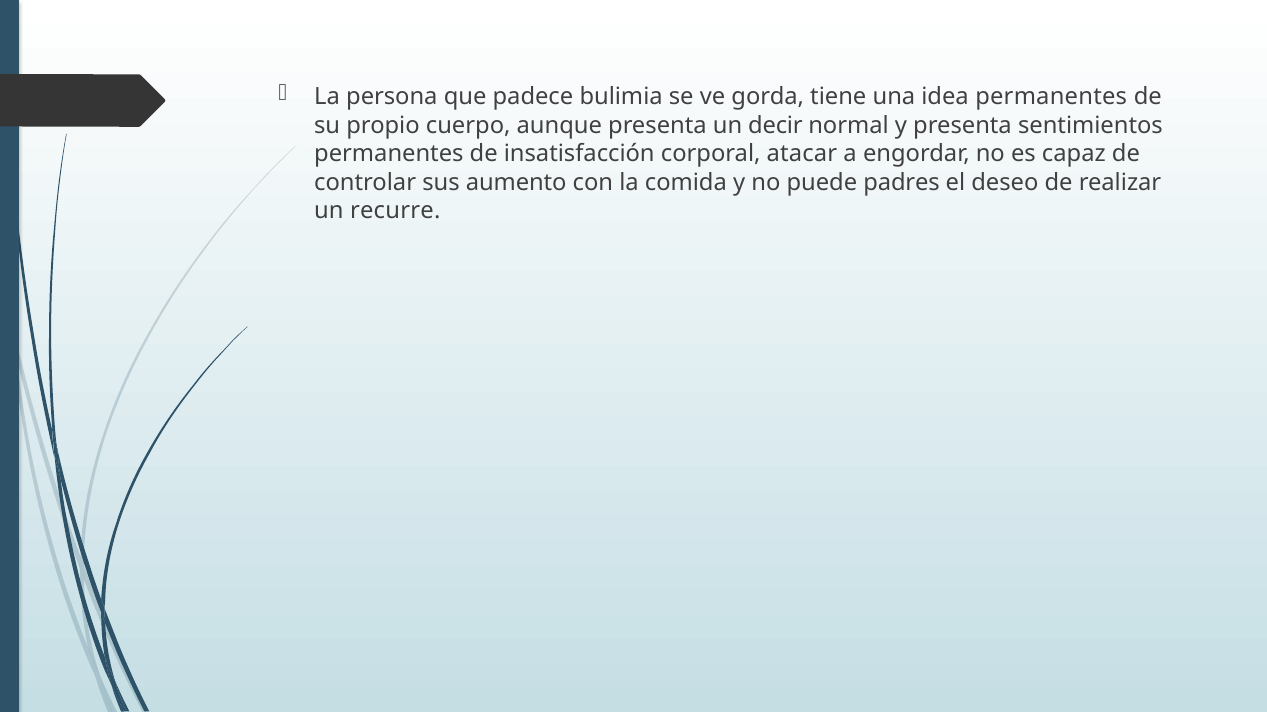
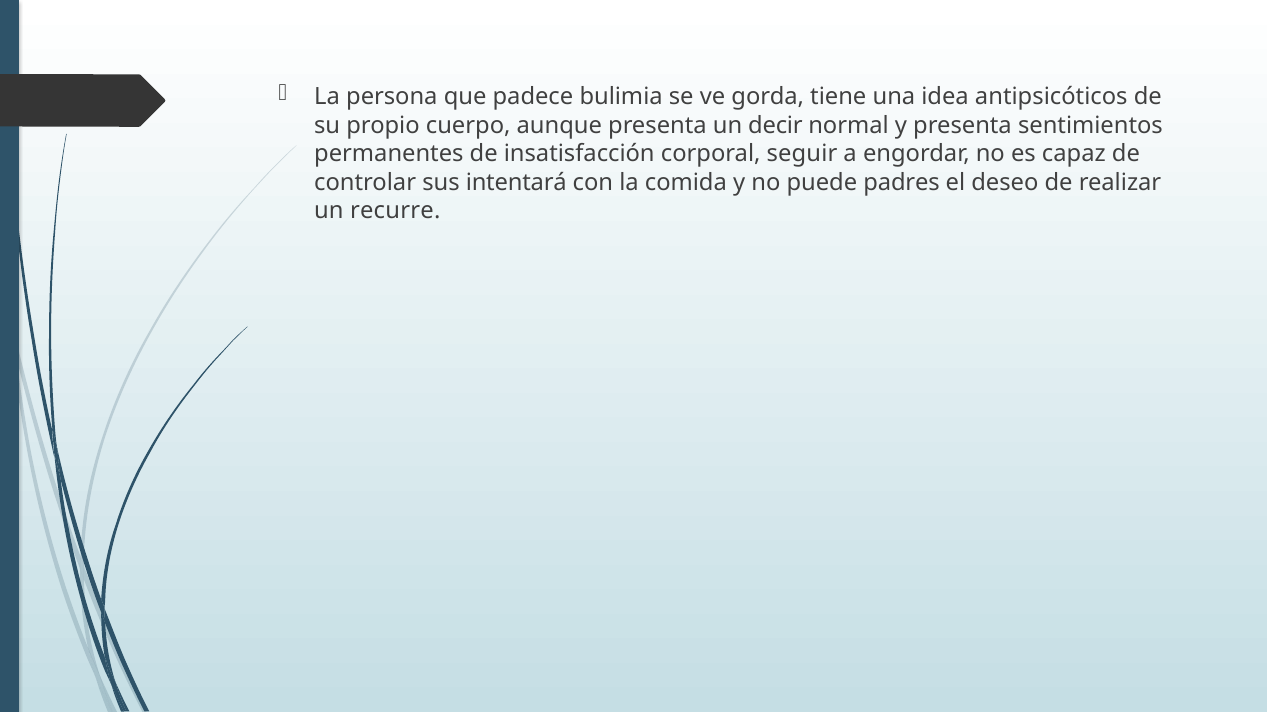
idea permanentes: permanentes -> antipsicóticos (1051, 97)
atacar: atacar -> seguir (802, 154)
aumento: aumento -> intentará (516, 182)
